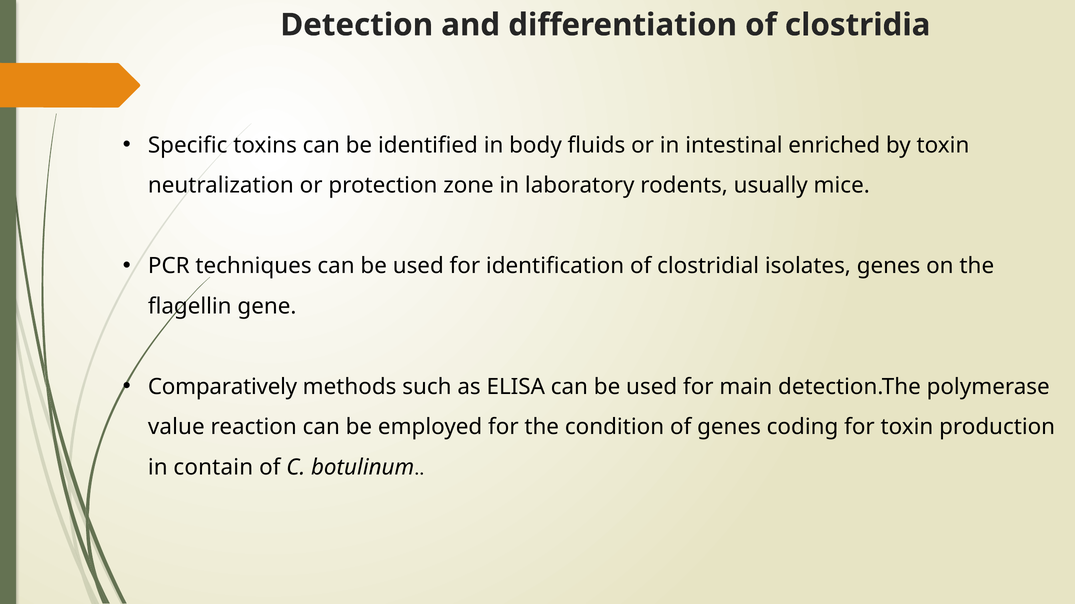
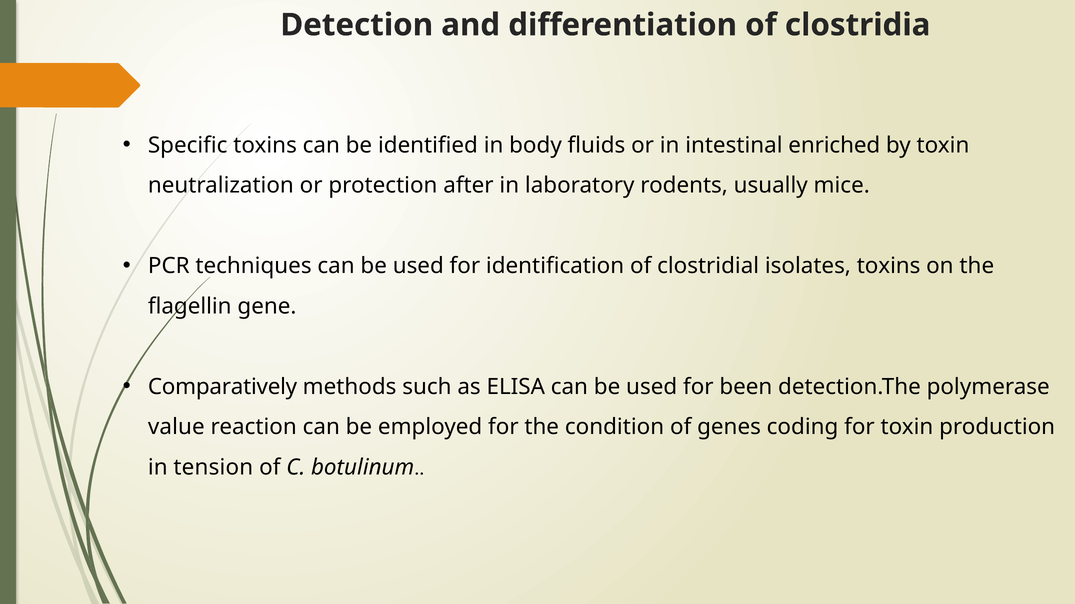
zone: zone -> after (468, 186)
isolates genes: genes -> toxins (889, 266)
main: main -> been (746, 387)
contain: contain -> tension (213, 468)
